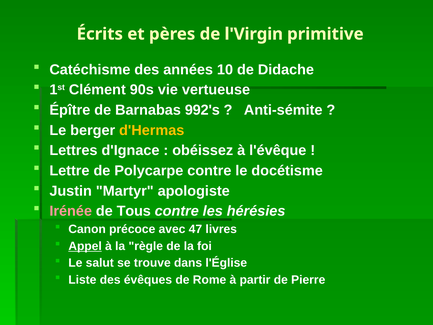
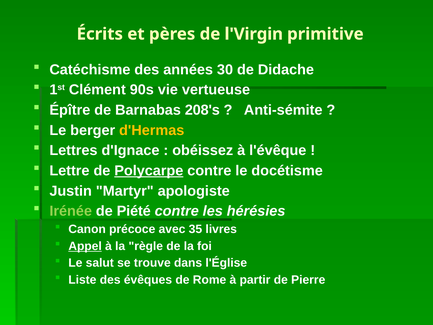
10: 10 -> 30 (225, 70)
992's: 992's -> 208's (202, 110)
Polycarpe underline: none -> present (149, 171)
Irénée colour: pink -> light green (71, 211)
Tous: Tous -> Piété (134, 211)
47: 47 -> 35 (195, 229)
